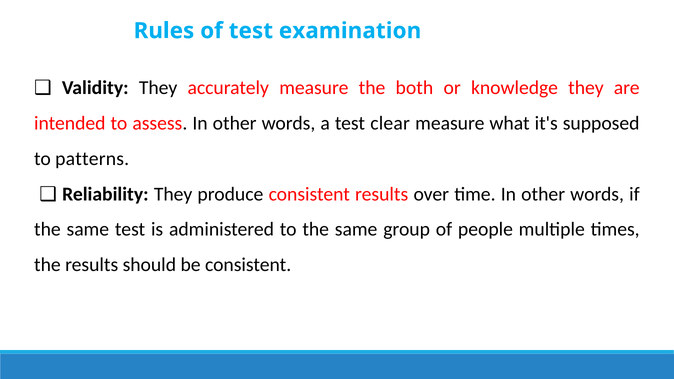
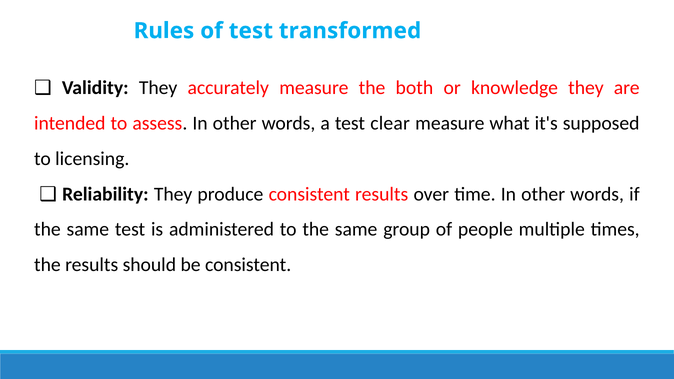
examination: examination -> transformed (350, 31)
patterns: patterns -> licensing (92, 159)
